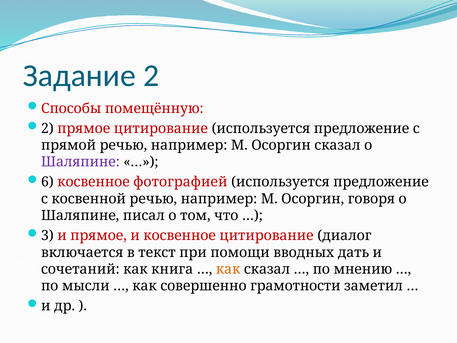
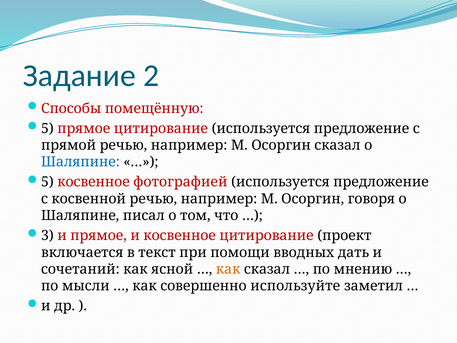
2: 2 -> 5 (47, 128)
Шаляпине colour: purple -> blue (80, 162)
6: 6 -> 5 (47, 182)
диалог: диалог -> проект (344, 235)
книга: книга -> ясной (172, 269)
грамотности: грамотности -> используйте (295, 286)
